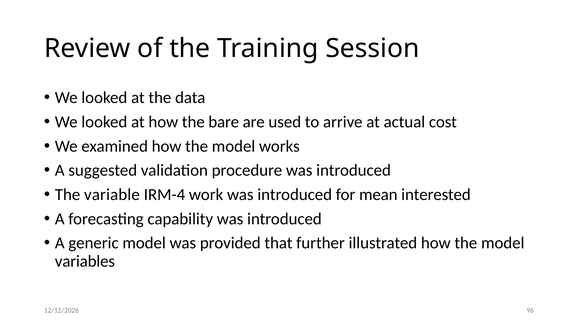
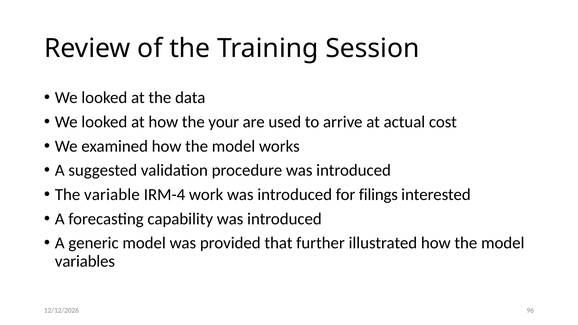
bare: bare -> your (224, 122)
mean: mean -> filings (378, 195)
